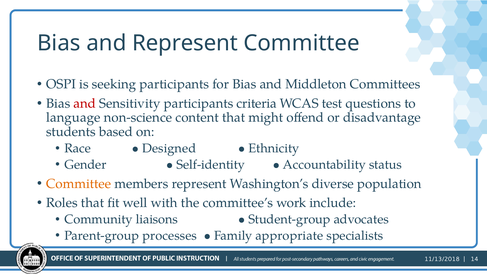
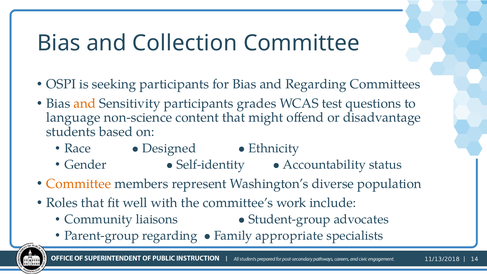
and Represent: Represent -> Collection (185, 43)
and Middleton: Middleton -> Regarding (316, 84)
and colour: red -> orange (85, 103)
criteria: criteria -> grades (257, 103)
Parent-group processes: processes -> regarding (170, 236)
